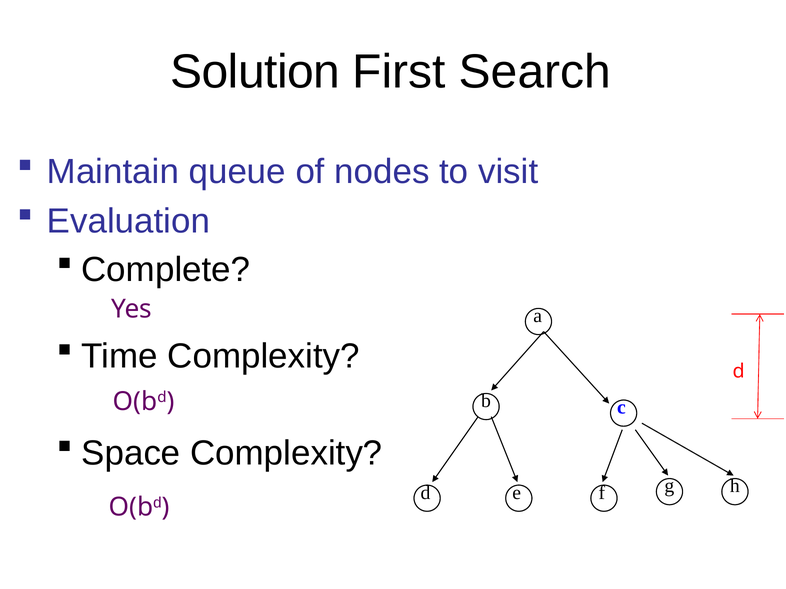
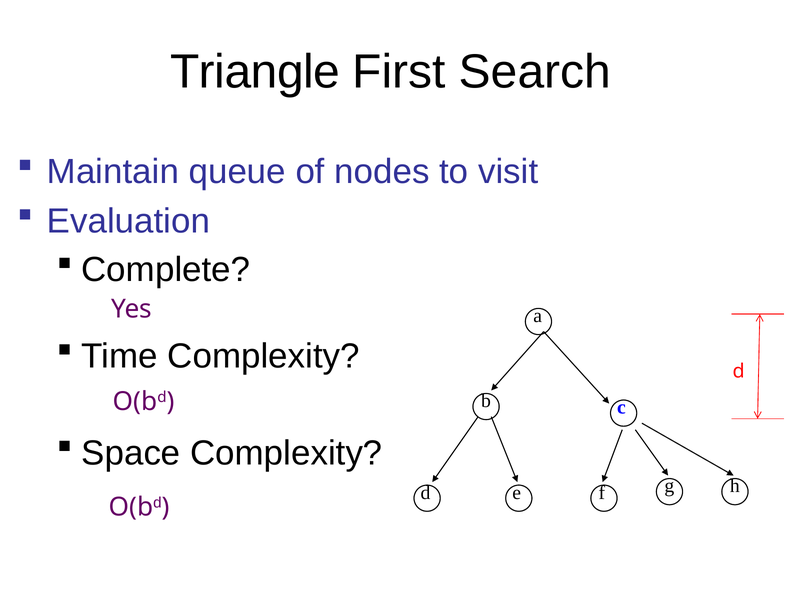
Solution: Solution -> Triangle (255, 72)
